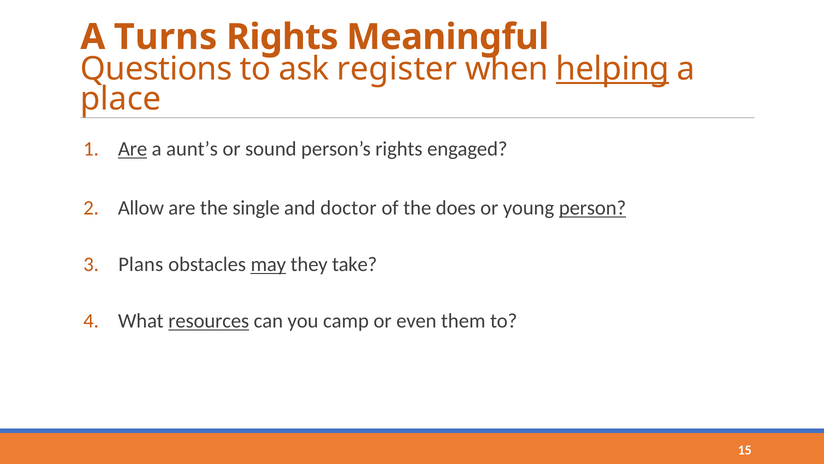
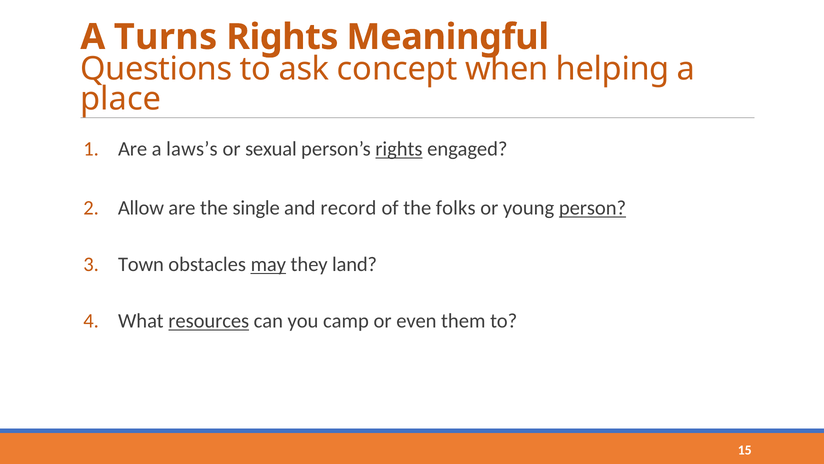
register: register -> concept (397, 69)
helping underline: present -> none (613, 69)
Are underline: present -> none (133, 149)
aunt’s: aunt’s -> laws’s (192, 149)
sound: sound -> sexual (271, 149)
rights underline: none -> present (399, 149)
doctor: doctor -> record (348, 208)
does: does -> folks (456, 208)
Plans: Plans -> Town (141, 264)
take: take -> land (355, 264)
